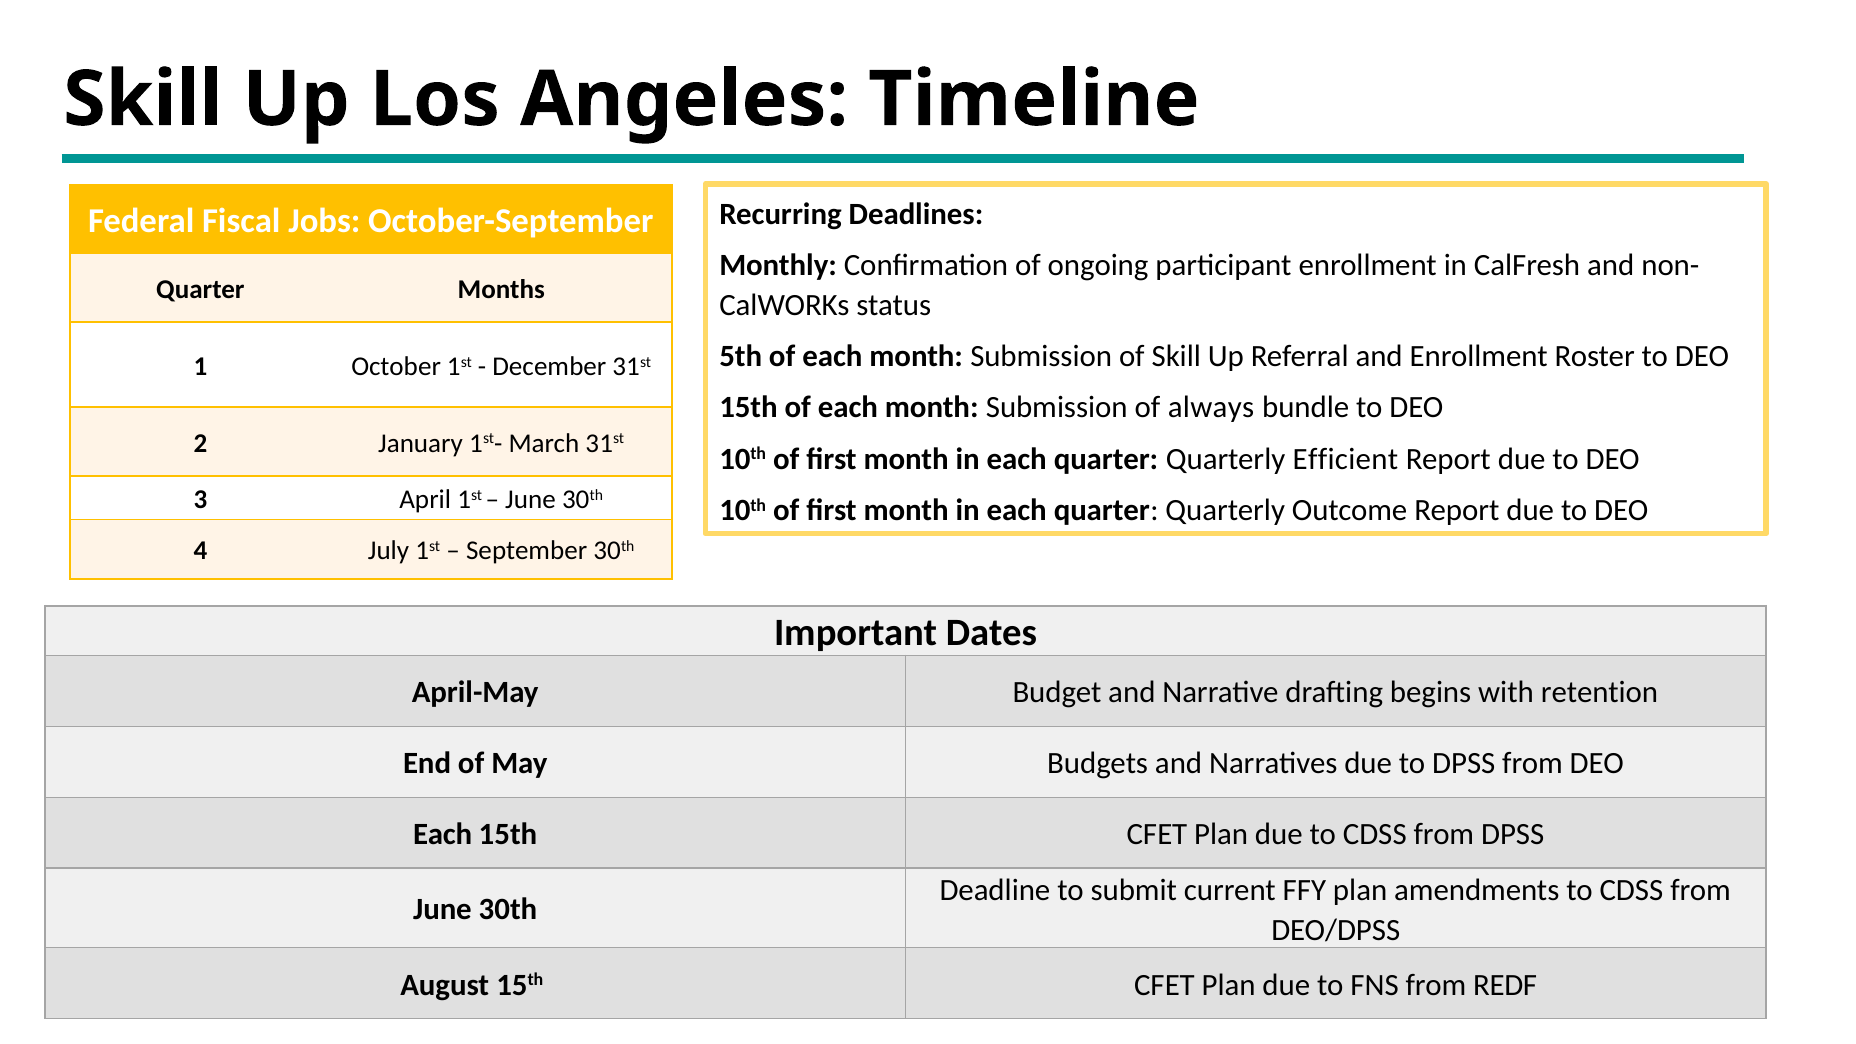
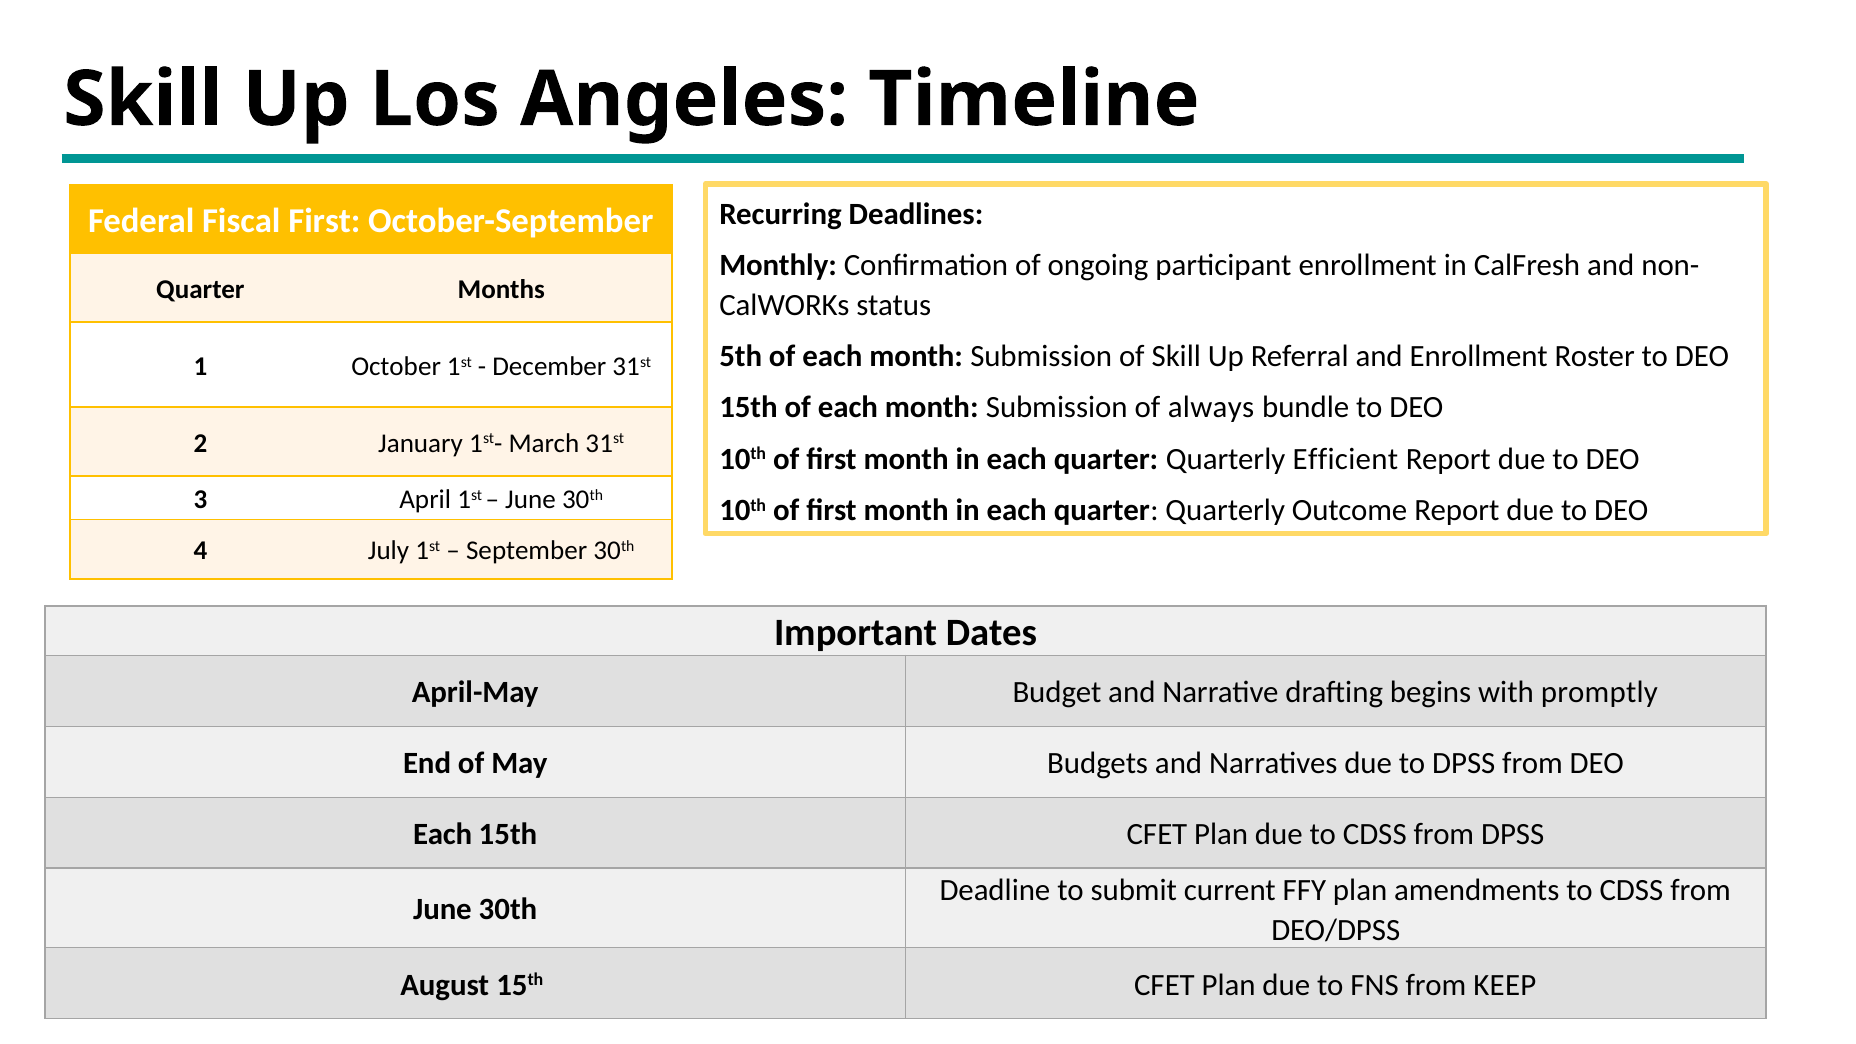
Fiscal Jobs: Jobs -> First (324, 221)
retention: retention -> promptly (1599, 693)
REDF: REDF -> KEEP (1505, 985)
